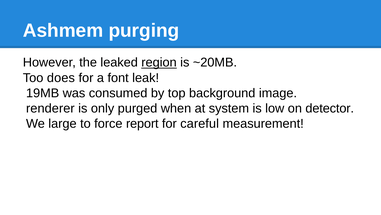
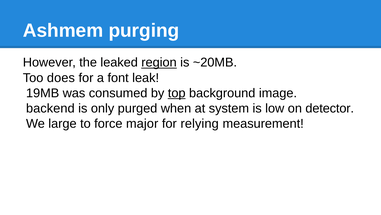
top underline: none -> present (177, 93)
renderer: renderer -> backend (50, 108)
report: report -> major (142, 123)
careful: careful -> relying (200, 123)
